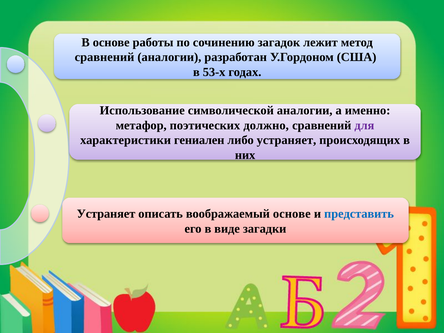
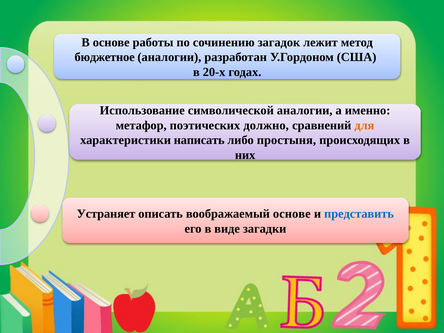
сравнений: сравнений -> бюджетное (105, 57)
53-х: 53-х -> 20-х (214, 72)
для colour: purple -> orange (364, 125)
гениален: гениален -> написать (199, 140)
либо устраняет: устраняет -> простыня (286, 140)
